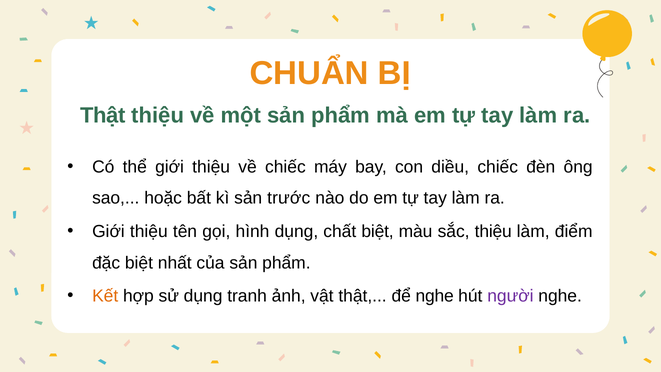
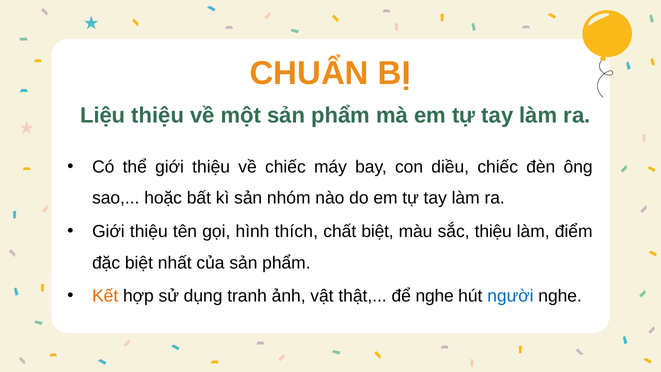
Thật: Thật -> Liệu (103, 115)
trước: trước -> nhóm (289, 198)
hình dụng: dụng -> thích (296, 231)
người colour: purple -> blue (510, 296)
